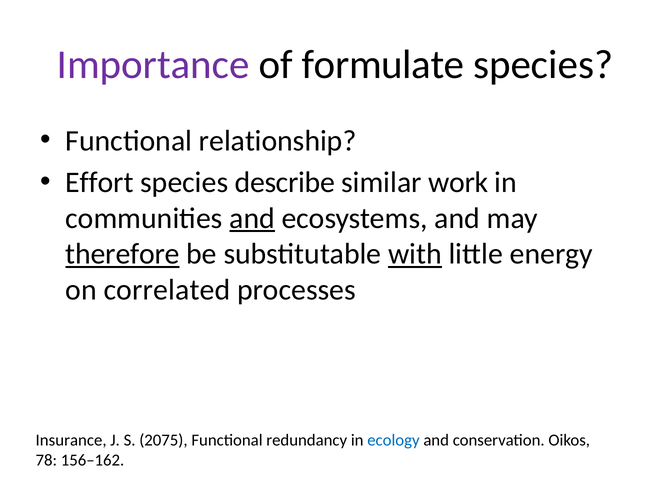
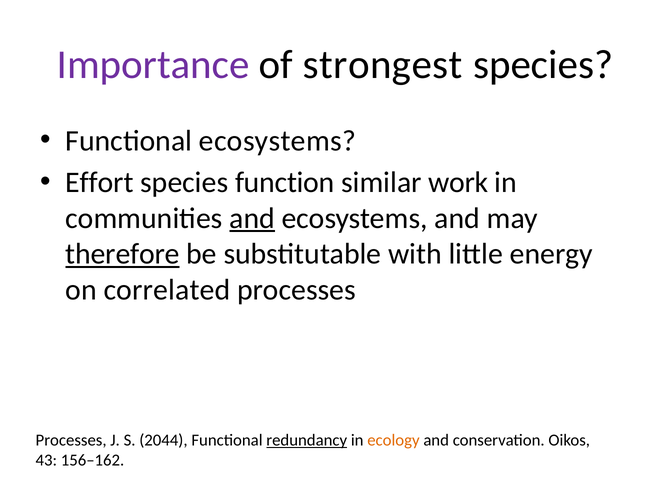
formulate: formulate -> strongest (383, 65)
Functional relationship: relationship -> ecosystems (277, 141)
describe: describe -> function (285, 183)
with underline: present -> none (415, 254)
Insurance: Insurance -> Processes (71, 441)
2075: 2075 -> 2044 (163, 441)
redundancy underline: none -> present (307, 441)
ecology colour: blue -> orange (393, 441)
78: 78 -> 43 (46, 461)
